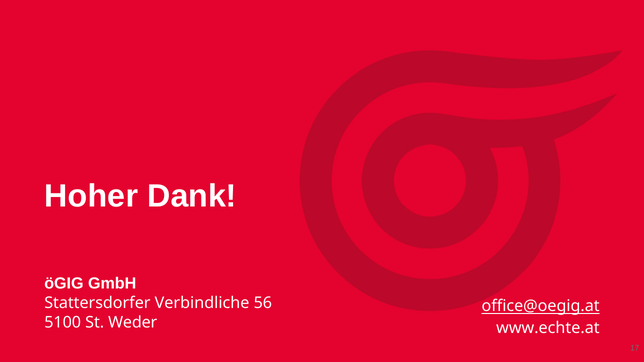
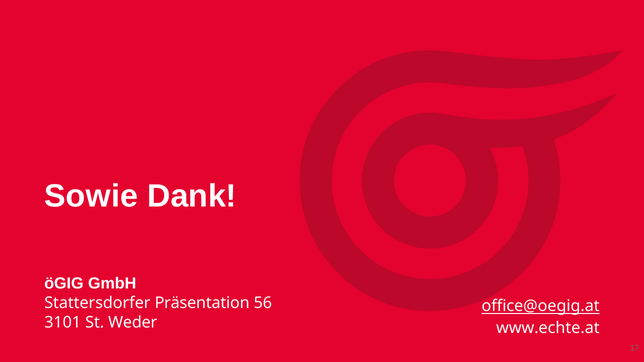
Hoher: Hoher -> Sowie (91, 196)
Verbindliche: Verbindliche -> Präsentation (202, 303)
5100: 5100 -> 3101 (63, 323)
